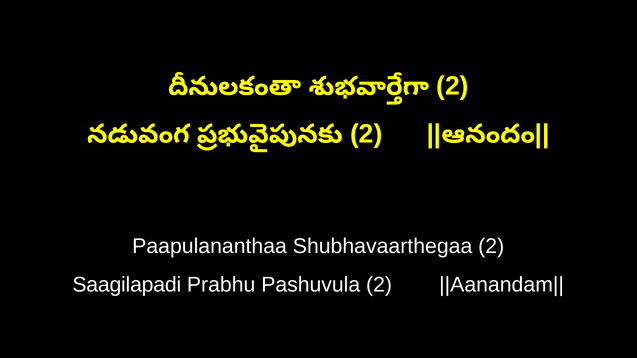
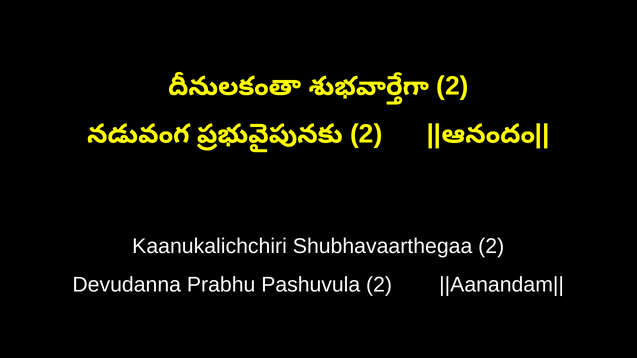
Paapulananthaa: Paapulananthaa -> Kaanukalichchiri (210, 247)
Saagilapadi: Saagilapadi -> Devudanna (127, 285)
